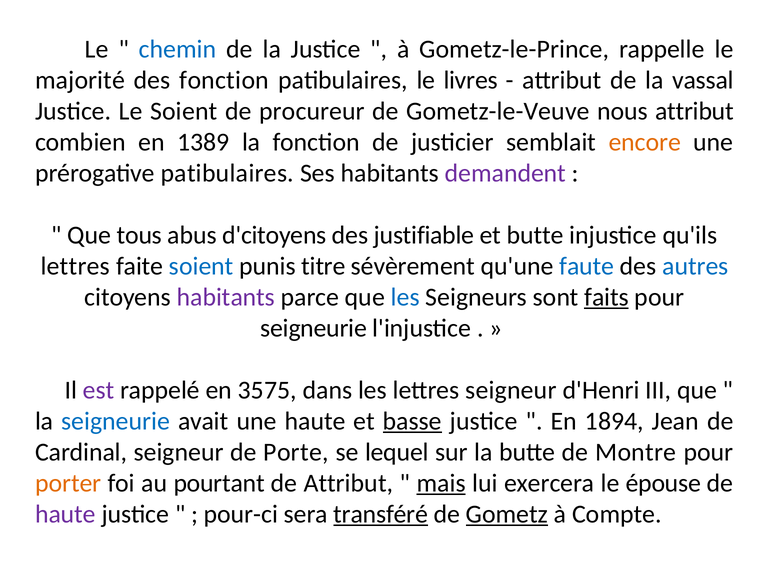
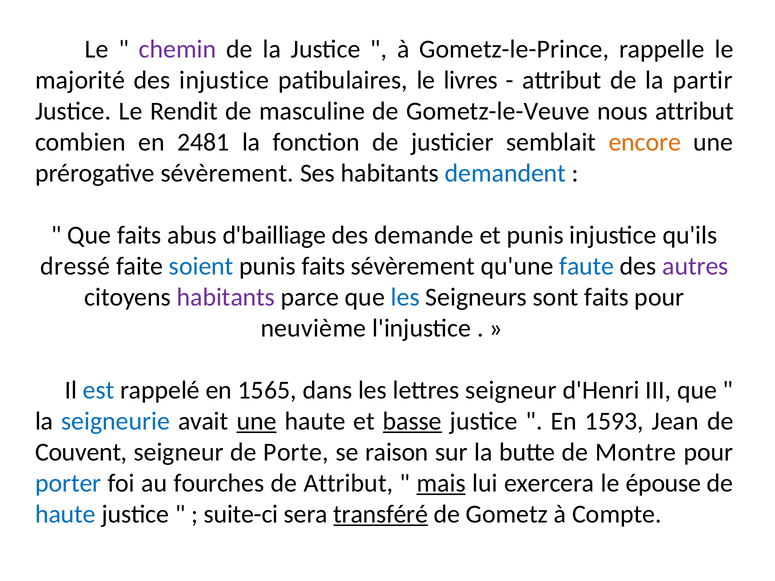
chemin colour: blue -> purple (178, 49)
des fonction: fonction -> injustice (224, 80)
vassal: vassal -> partir (703, 80)
Le Soient: Soient -> Rendit (184, 111)
procureur: procureur -> masculine (312, 111)
1389: 1389 -> 2481 (203, 142)
prérogative patibulaires: patibulaires -> sévèrement (227, 173)
demandent colour: purple -> blue (505, 173)
Que tous: tous -> faits (139, 235)
d'citoyens: d'citoyens -> d'bailliage (274, 235)
justifiable: justifiable -> demande (424, 235)
et butte: butte -> punis (535, 235)
lettres: lettres -> dressé (75, 266)
punis titre: titre -> faits (323, 266)
autres colour: blue -> purple (695, 266)
faits underline: present -> none (607, 297)
seigneurie: seigneurie -> neuvième (313, 328)
est colour: purple -> blue (99, 390)
3575: 3575 -> 1565 (267, 390)
une underline: none -> present (257, 421)
1894: 1894 -> 1593 (614, 421)
Cardinal: Cardinal -> Couvent (81, 452)
lequel: lequel -> raison (397, 452)
porter colour: orange -> blue (68, 483)
pourtant: pourtant -> fourches (219, 483)
haute colour: purple -> blue (65, 514)
pour-ci: pour-ci -> suite-ci (241, 514)
Gometz underline: present -> none (507, 514)
